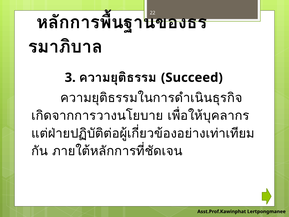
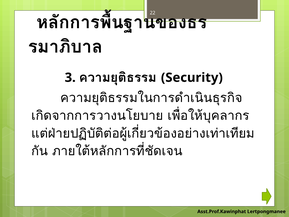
Succeed: Succeed -> Security (192, 78)
